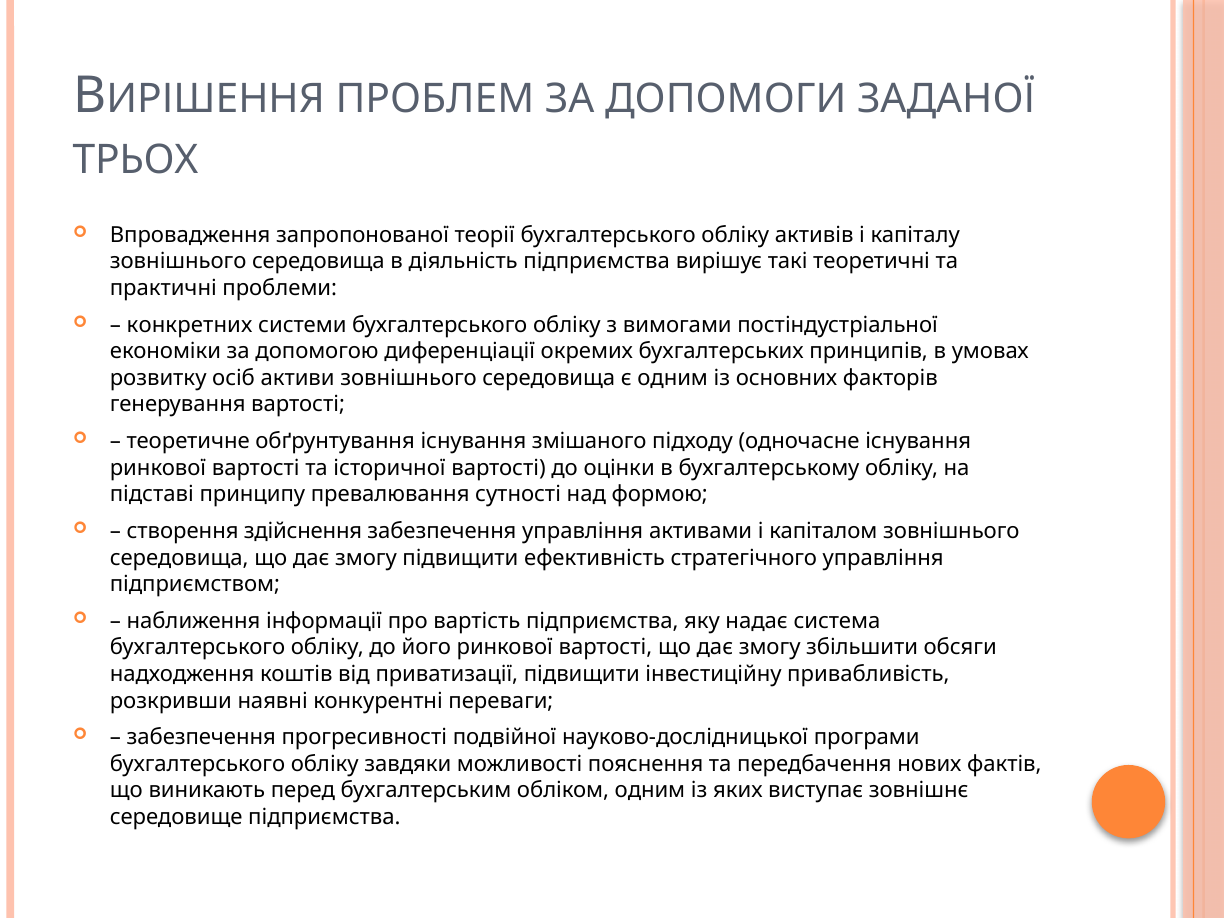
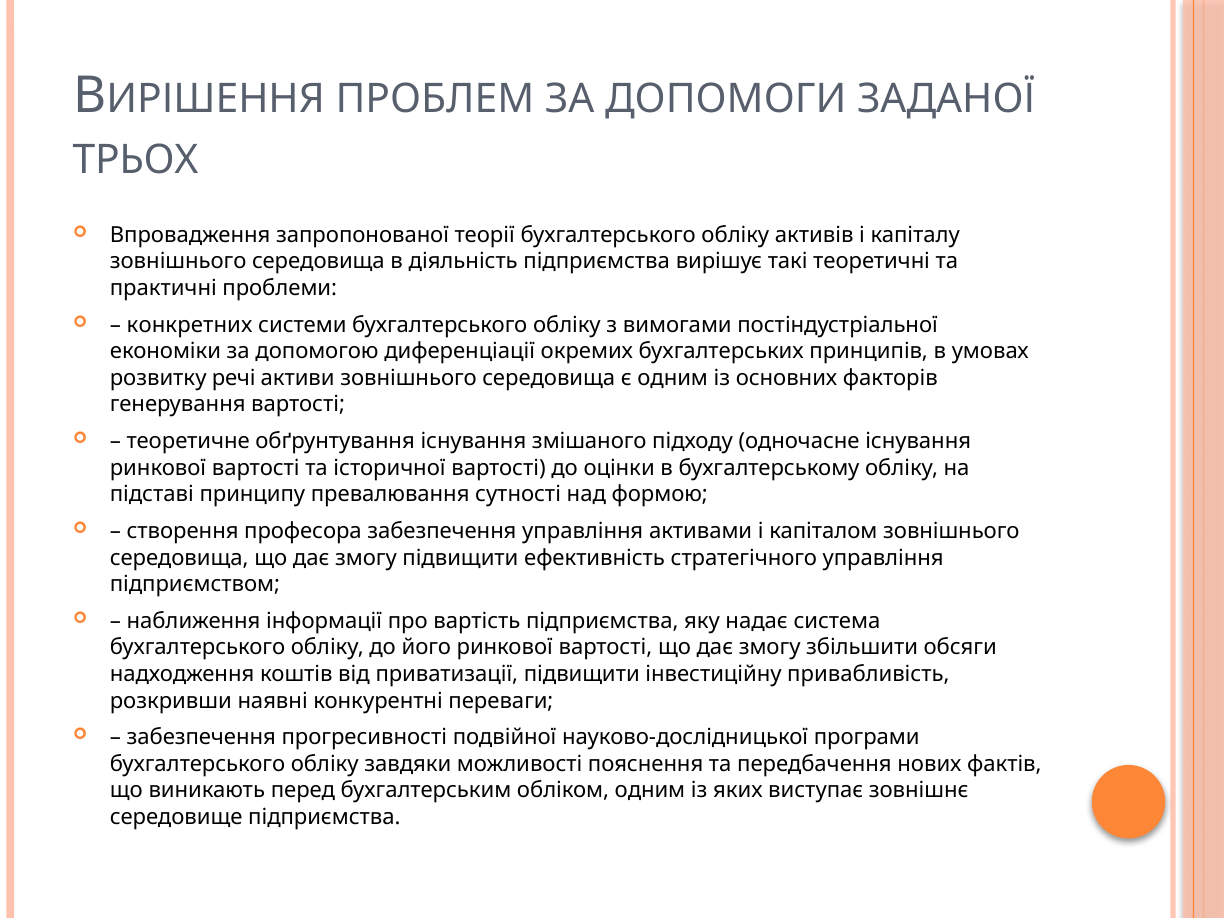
осіб: осіб -> речі (234, 378)
здійснення: здійснення -> професора (303, 531)
